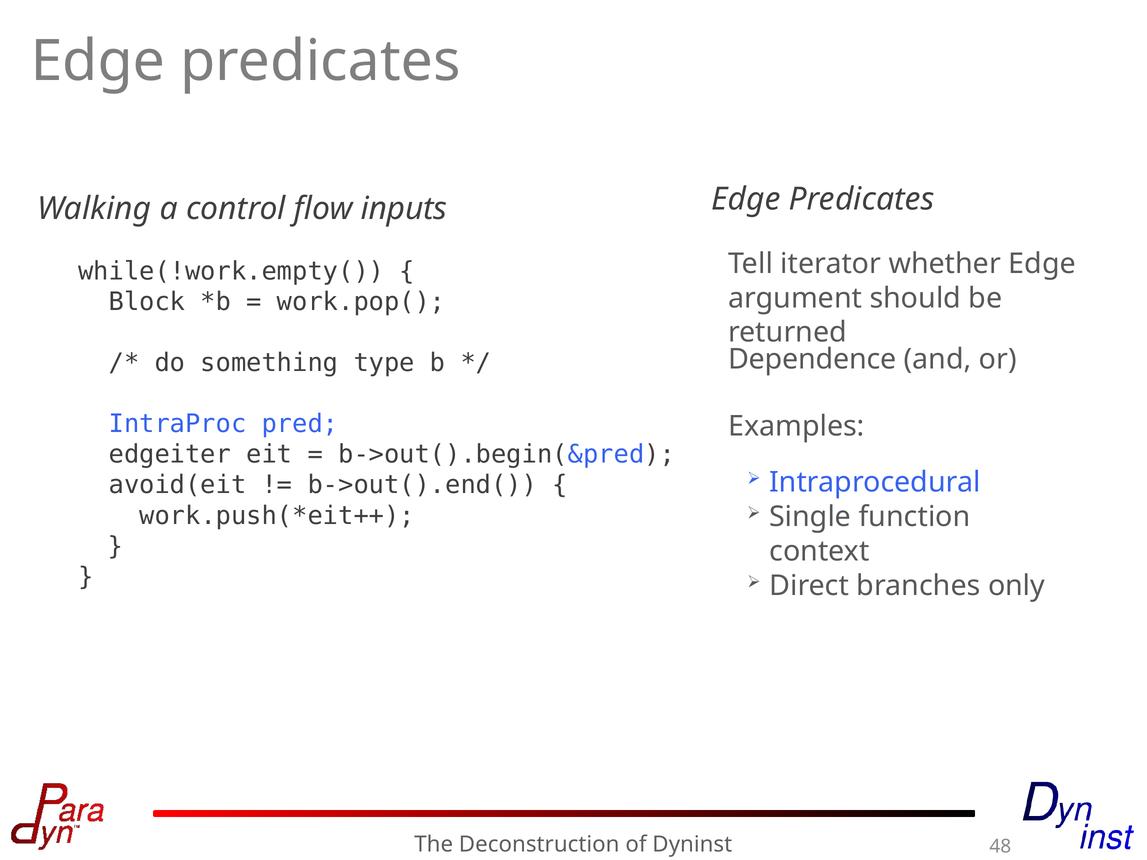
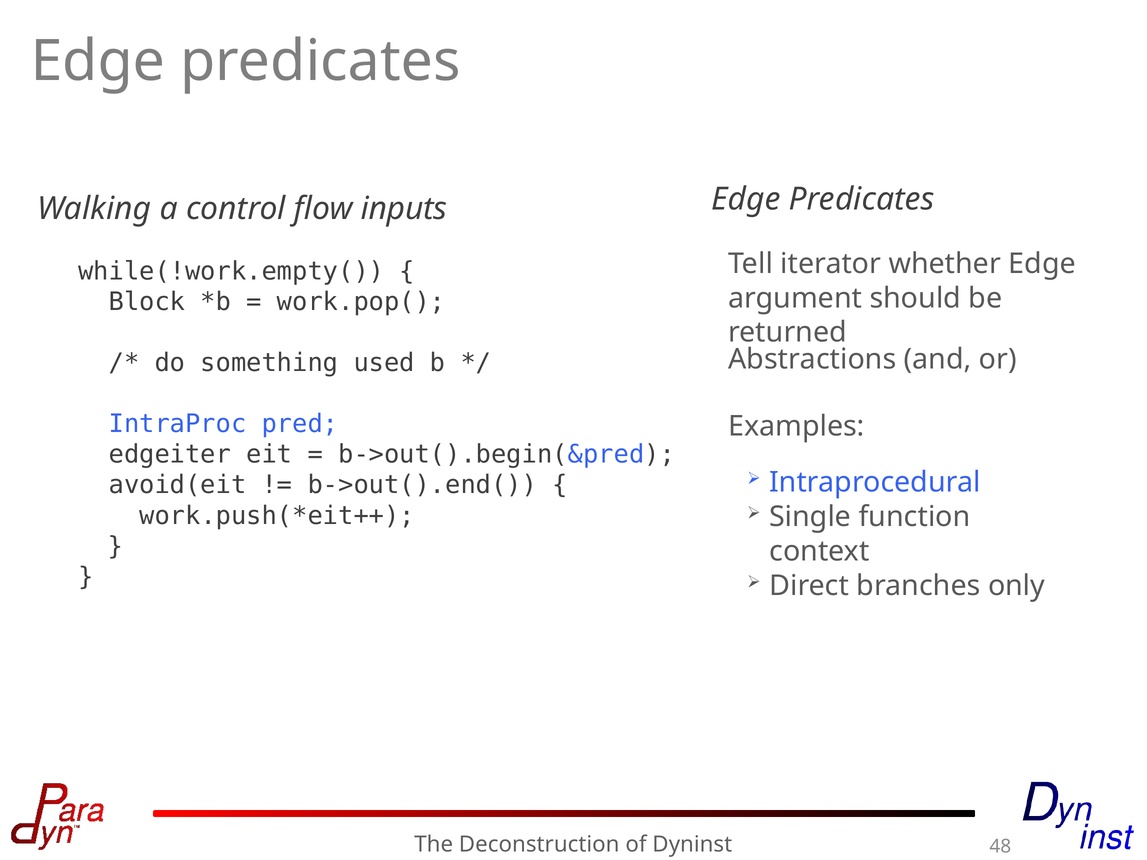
Dependence: Dependence -> Abstractions (812, 359)
type: type -> used (384, 363)
